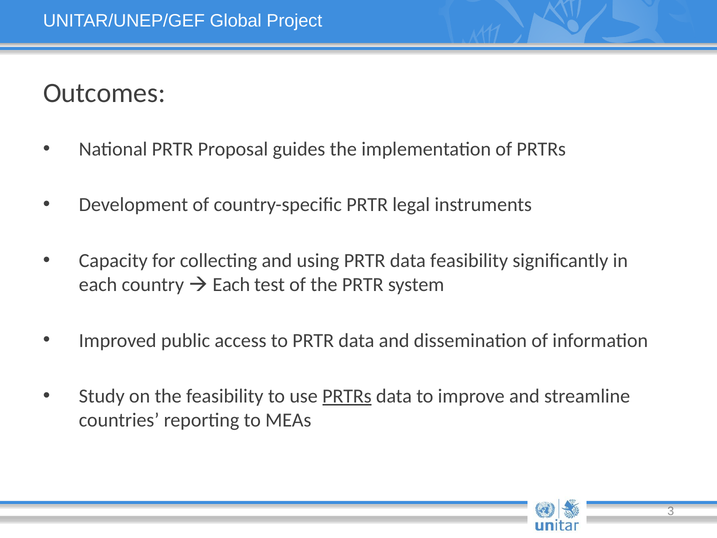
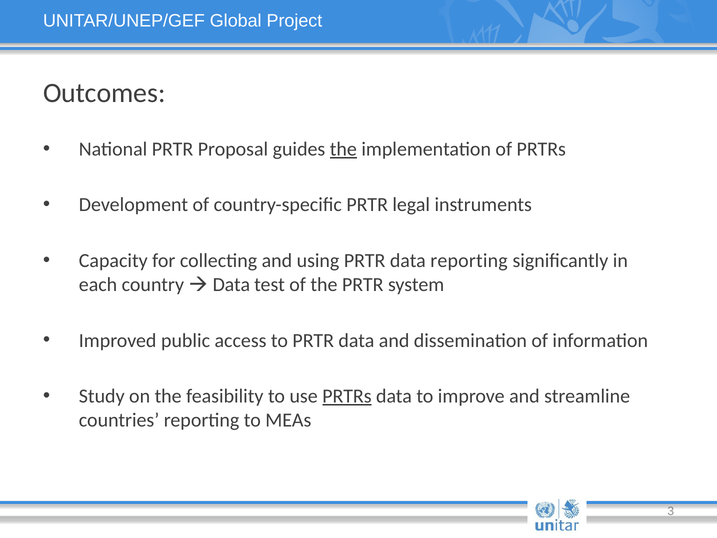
the underline: none -> present (343, 149)
data feasibility: feasibility -> reporting (469, 261)
Each: Each -> Data (231, 284)
